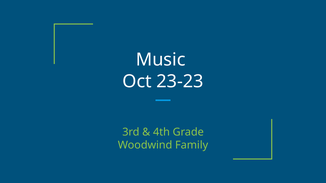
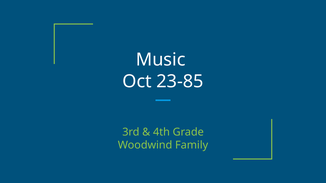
23-23: 23-23 -> 23-85 (180, 81)
